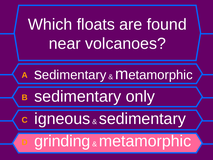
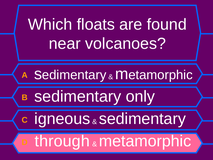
grinding: grinding -> through (62, 141)
